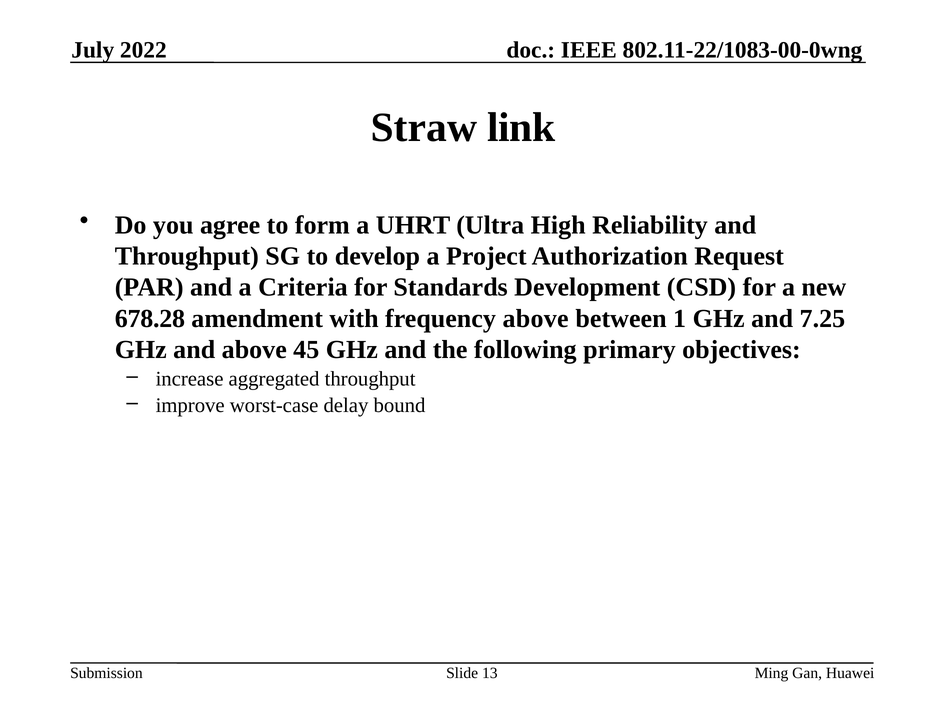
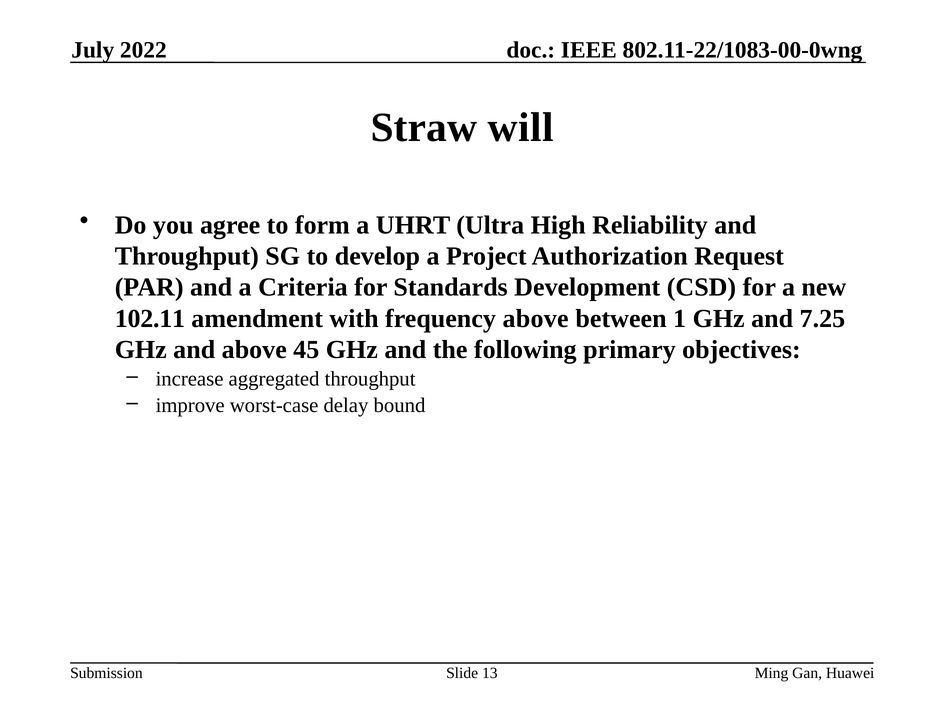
link: link -> will (521, 128)
678.28: 678.28 -> 102.11 (150, 319)
